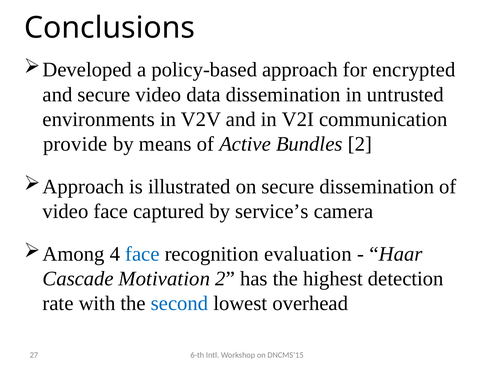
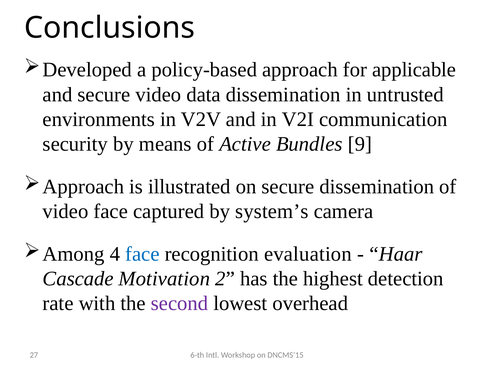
encrypted: encrypted -> applicable (414, 70)
provide: provide -> security (75, 144)
Bundles 2: 2 -> 9 (360, 144)
service’s: service’s -> system’s (272, 211)
second colour: blue -> purple (180, 303)
